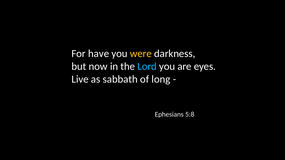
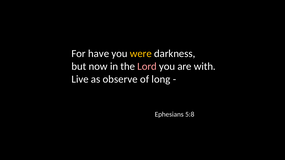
Lord colour: light blue -> pink (147, 66)
eyes: eyes -> with (205, 66)
sabbath: sabbath -> observe (120, 79)
